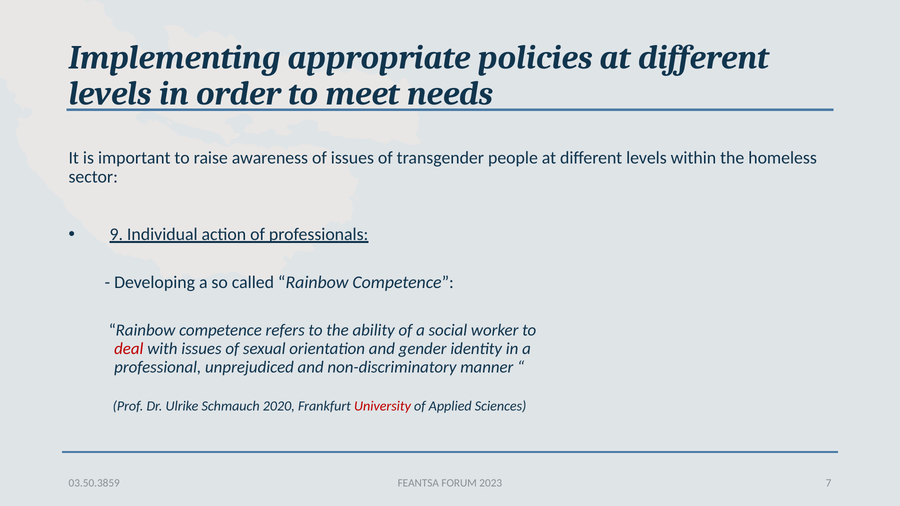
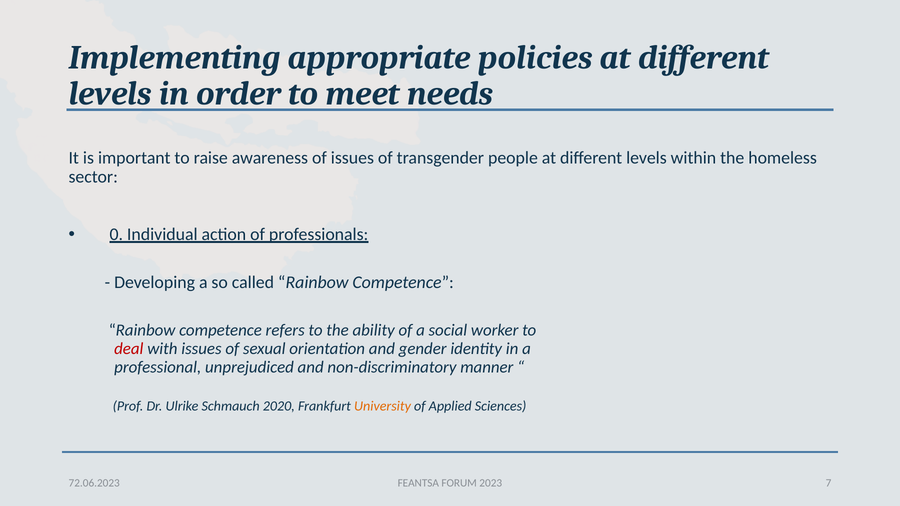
9: 9 -> 0 (116, 234)
University colour: red -> orange (382, 406)
03.50.3859: 03.50.3859 -> 72.06.2023 (94, 483)
